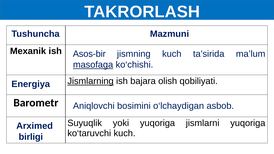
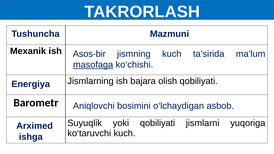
Jismlarning underline: present -> none (91, 81)
yoki yuqoriga: yuqoriga -> qobiliyati (158, 123)
birligi: birligi -> ishga (31, 137)
